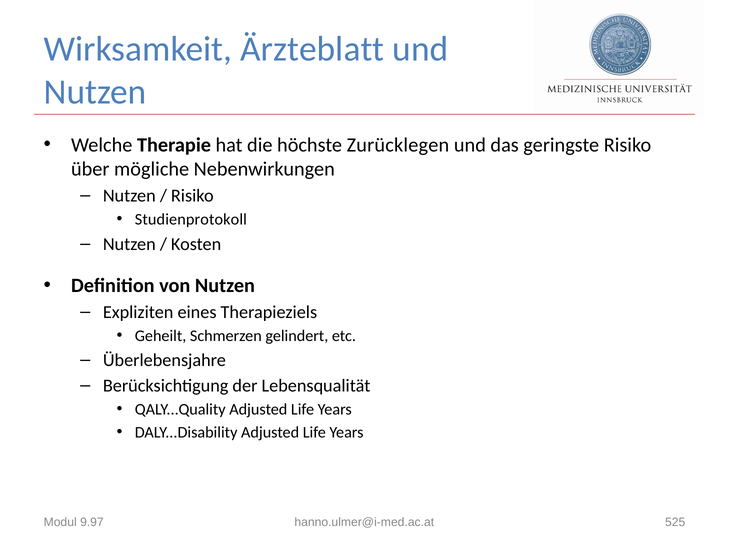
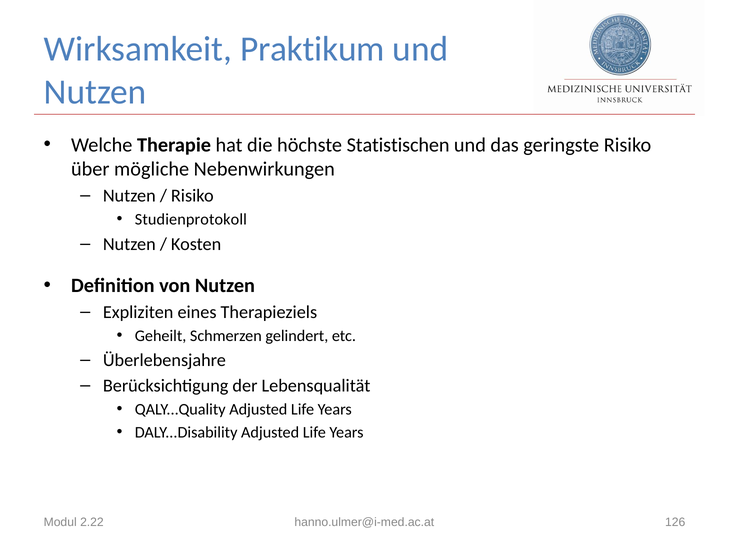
Ärzteblatt: Ärzteblatt -> Praktikum (312, 49)
Zurücklegen: Zurücklegen -> Statistischen (398, 145)
9.97: 9.97 -> 2.22 (92, 522)
525: 525 -> 126 (675, 522)
